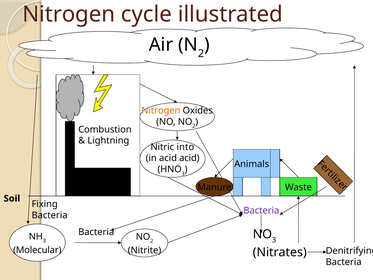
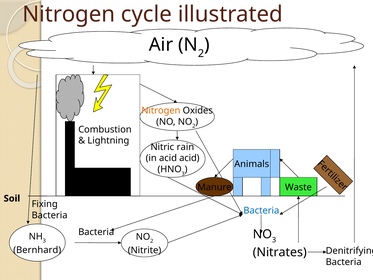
into: into -> rain (185, 147)
Bacteria colour: purple -> blue (261, 210)
Molecular: Molecular -> Bernhard (37, 250)
